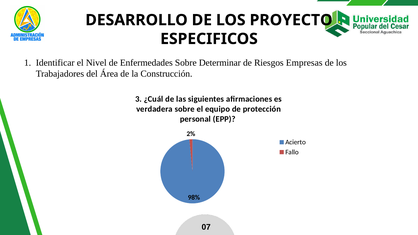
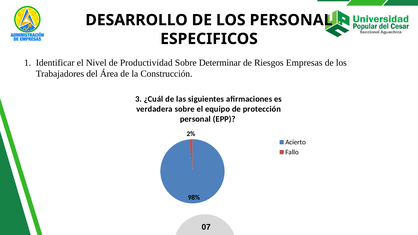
LOS PROYECTO: PROYECTO -> PERSONAL (291, 20)
Enfermedades: Enfermedades -> Productividad (146, 63)
